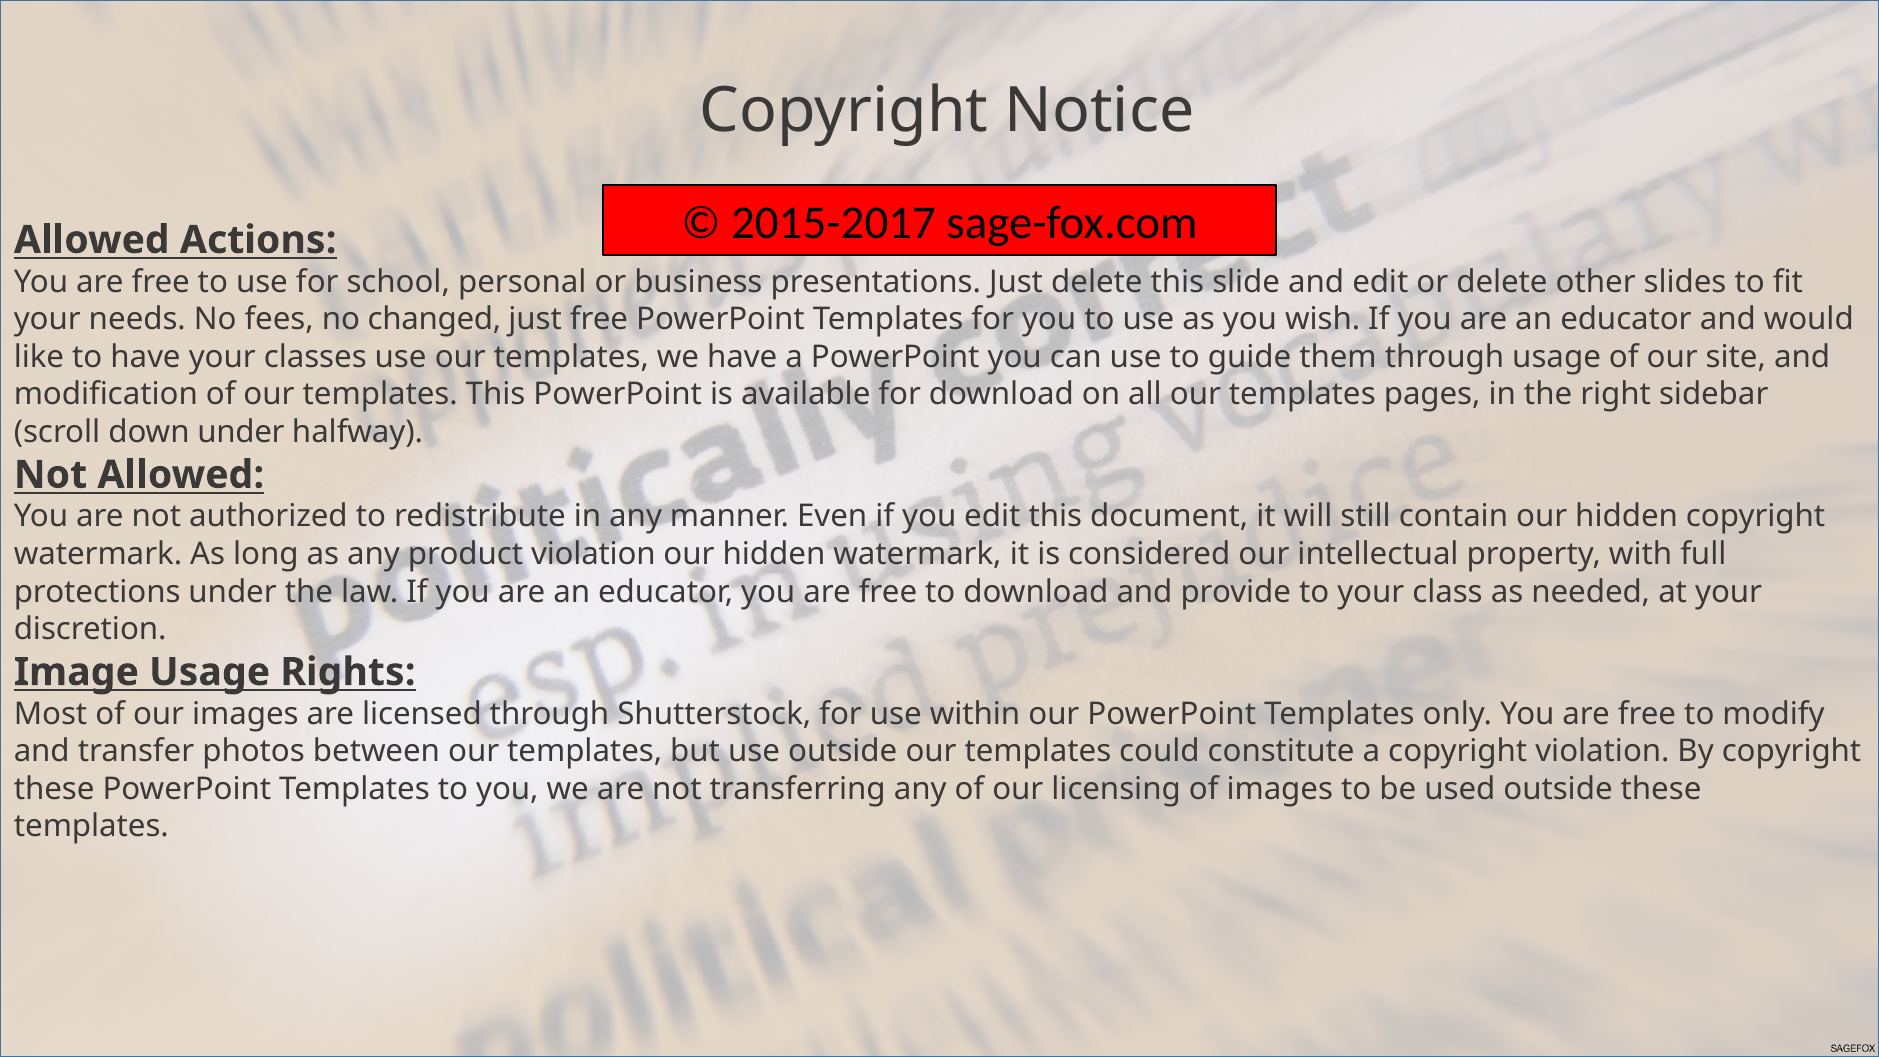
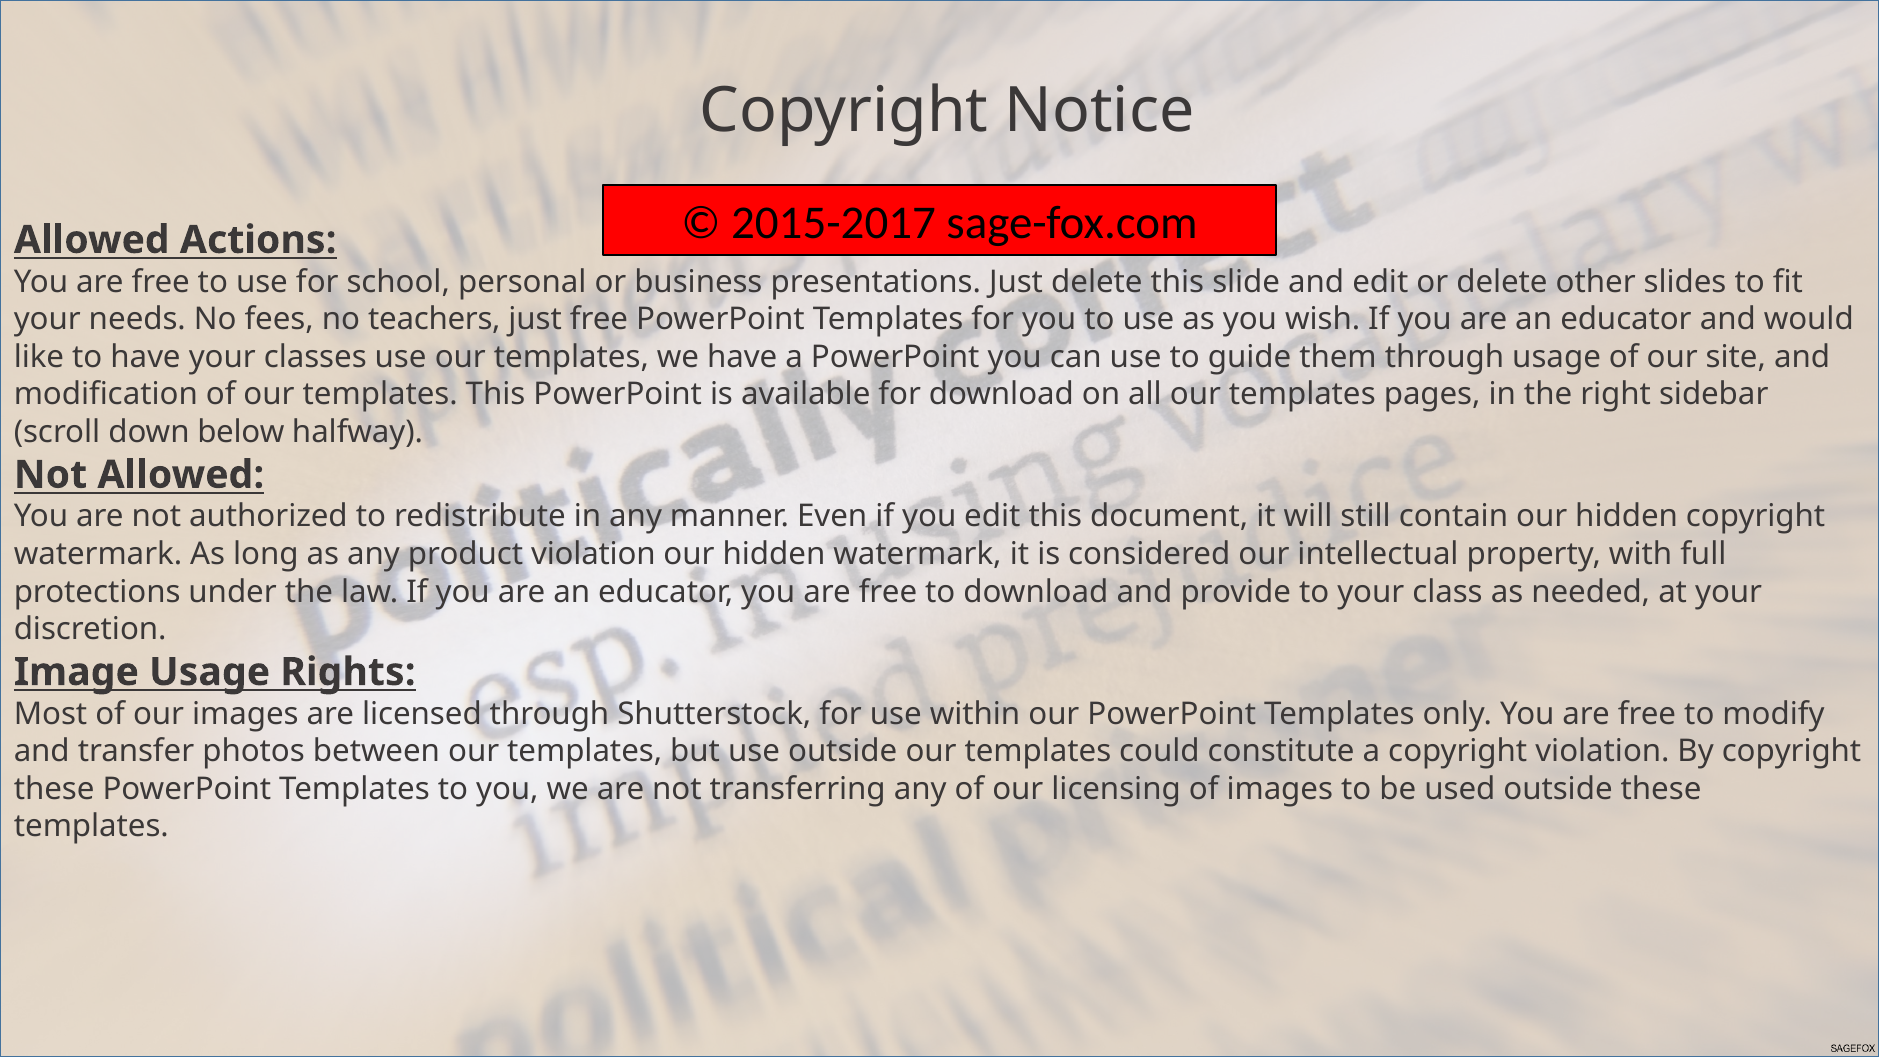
changed: changed -> teachers (434, 319)
down under: under -> below (241, 432)
